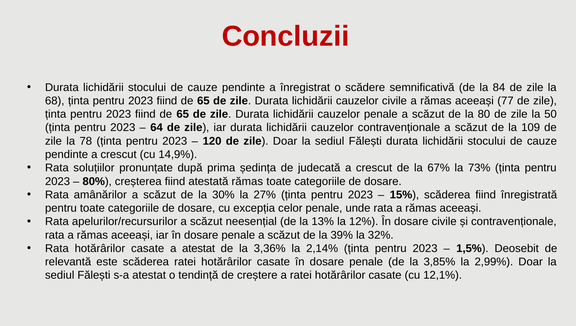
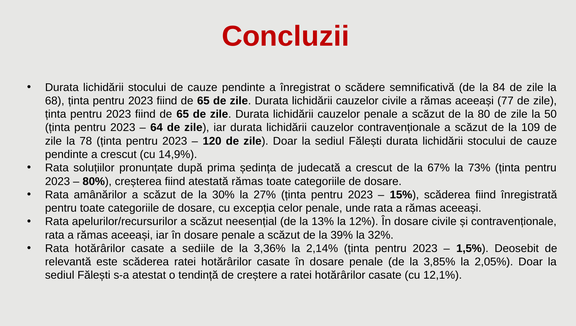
a atestat: atestat -> sediile (198, 249)
2,99%: 2,99% -> 2,05% (494, 262)
